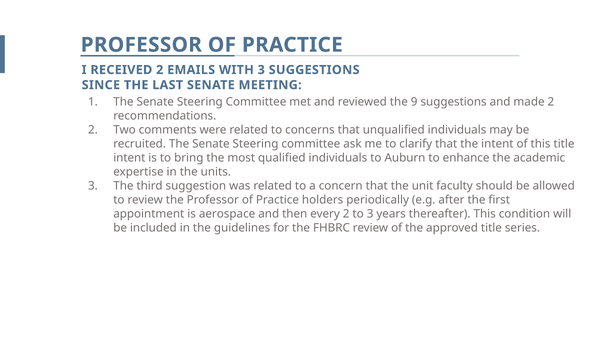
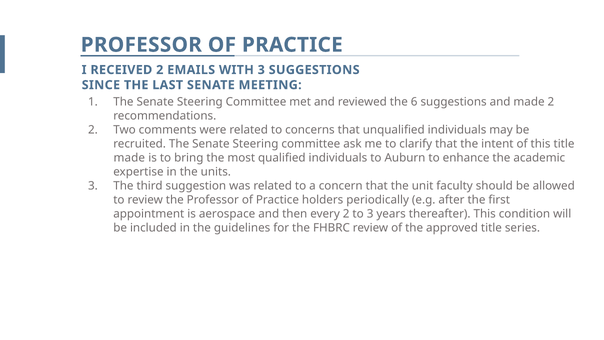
9: 9 -> 6 (414, 102)
intent: intent -> made (129, 158)
